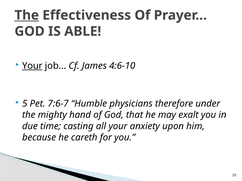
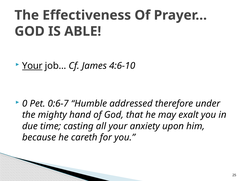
The underline: present -> none (27, 15)
5: 5 -> 0 (25, 104)
7:6-7: 7:6-7 -> 0:6-7 (58, 104)
physicians: physicians -> addressed (131, 104)
